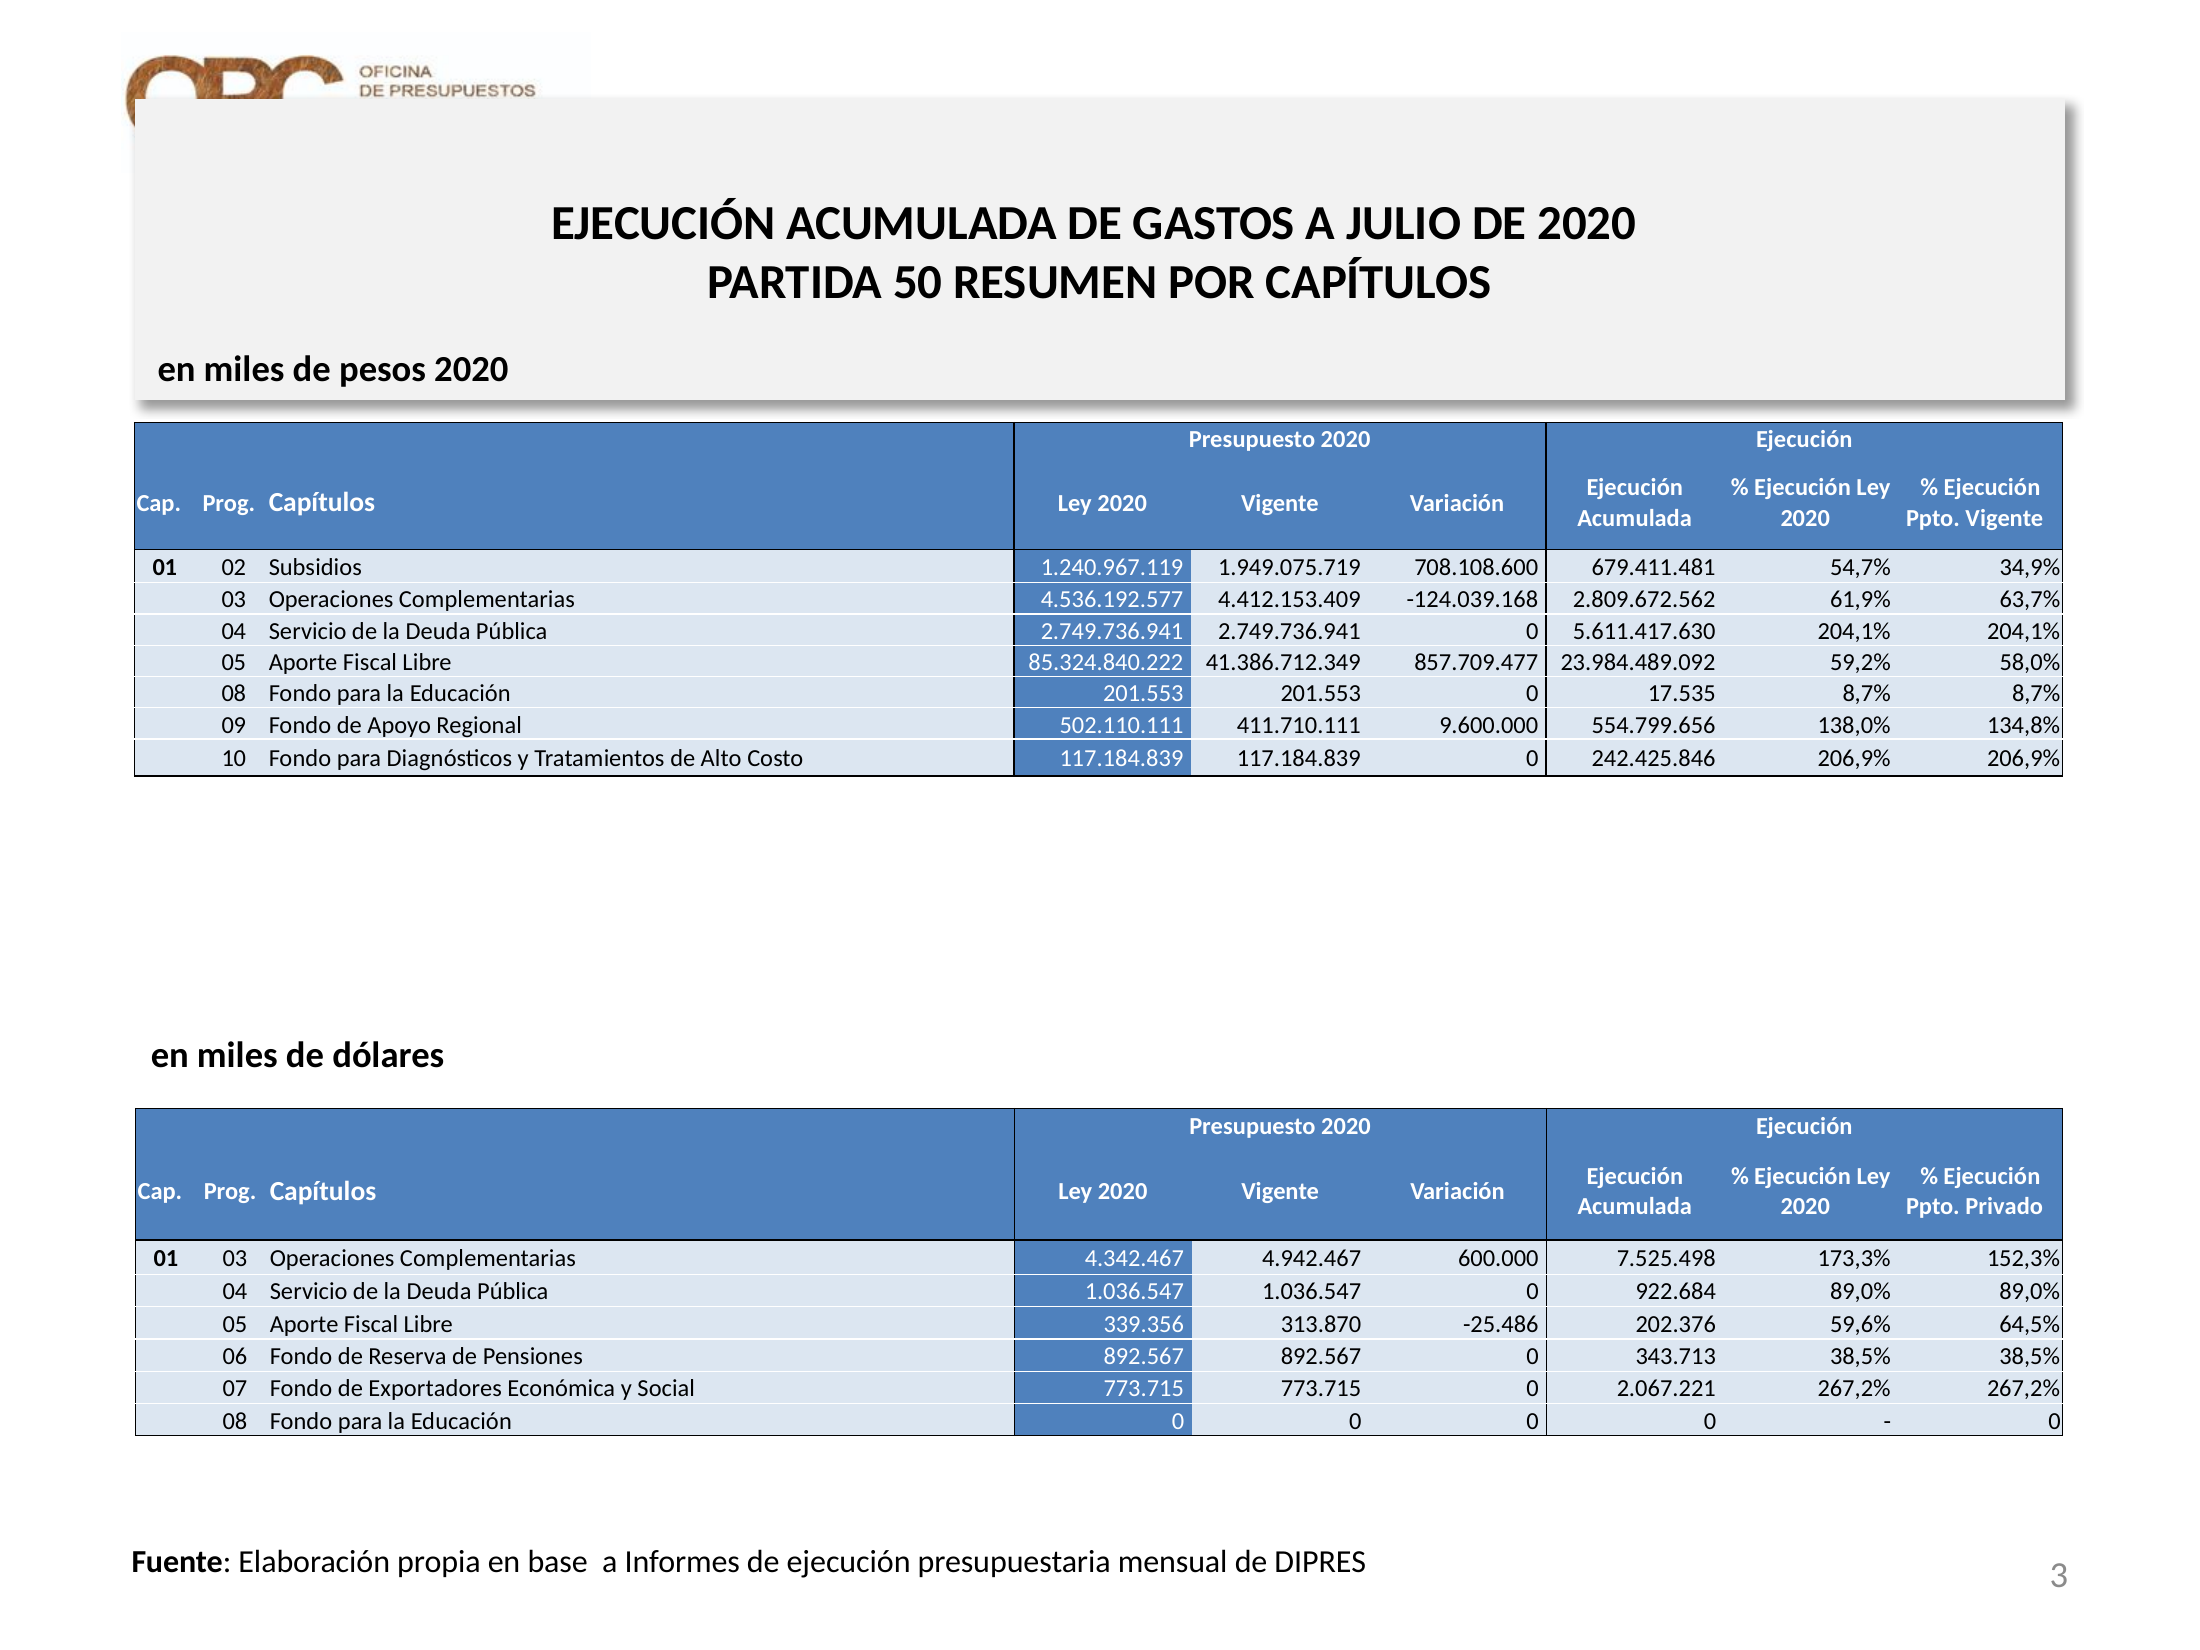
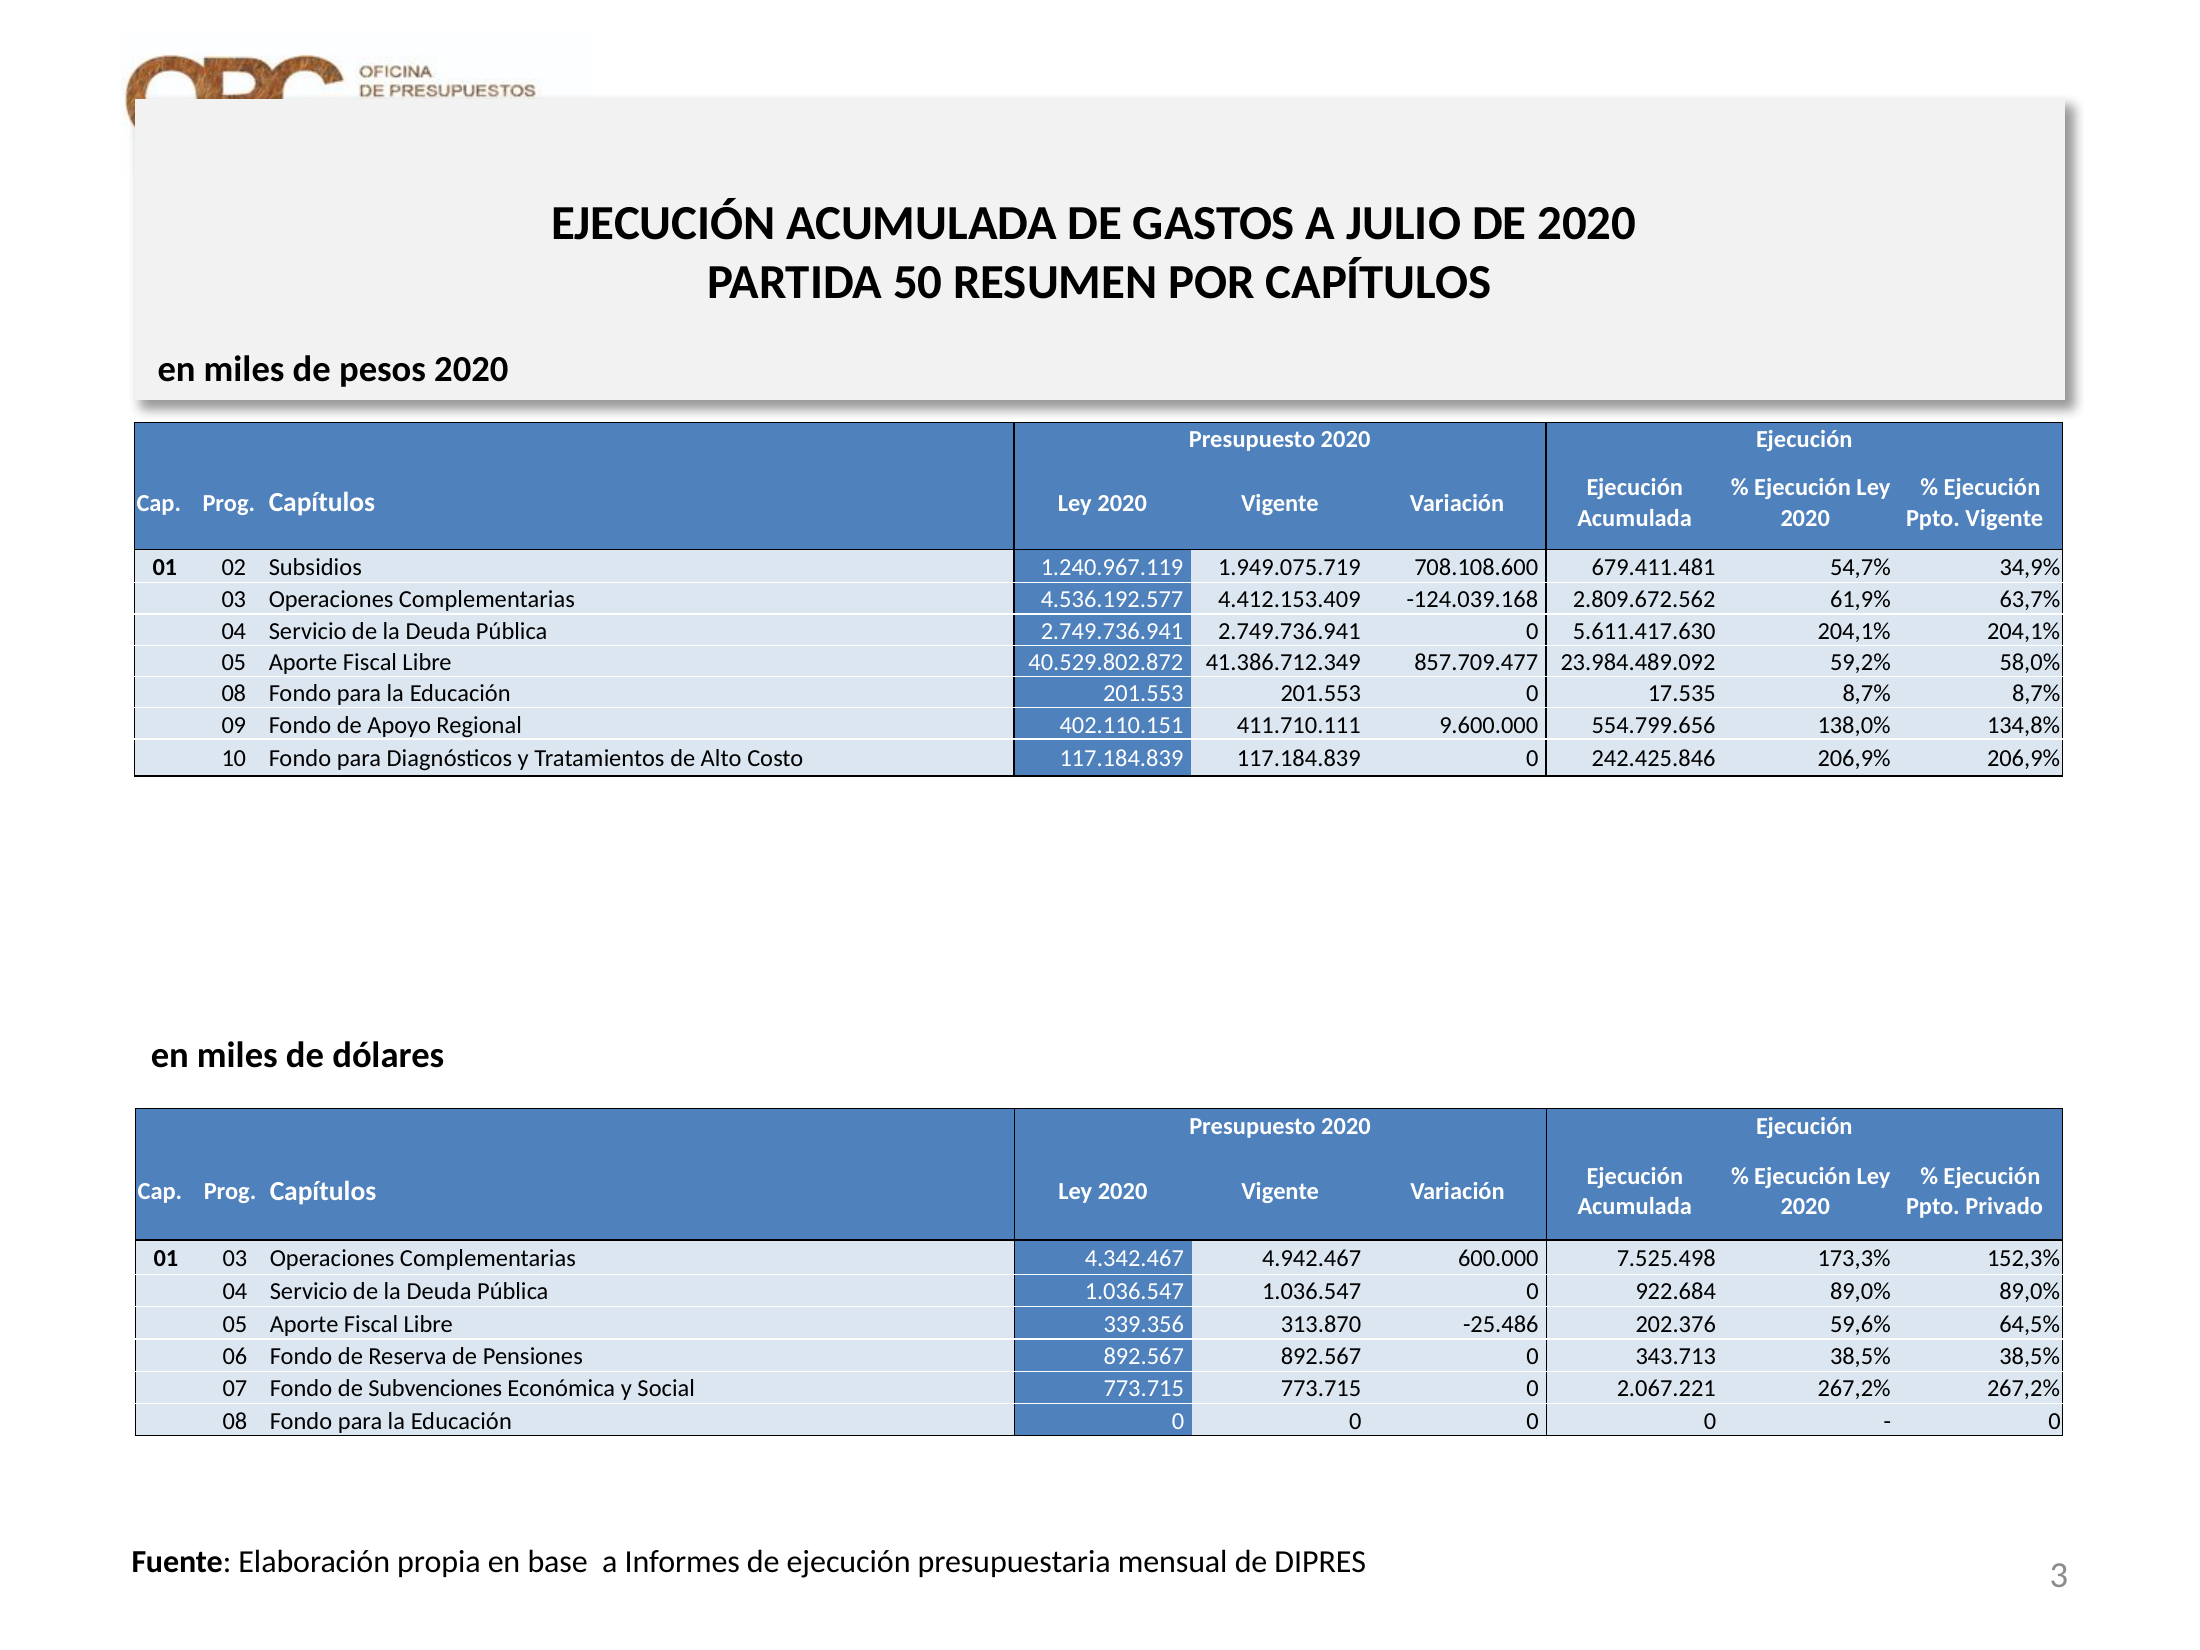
85.324.840.222: 85.324.840.222 -> 40.529.802.872 (1106, 662)
502.110.111: 502.110.111 -> 402.110.151 (1121, 725)
Exportadores: Exportadores -> Subvenciones (435, 1389)
